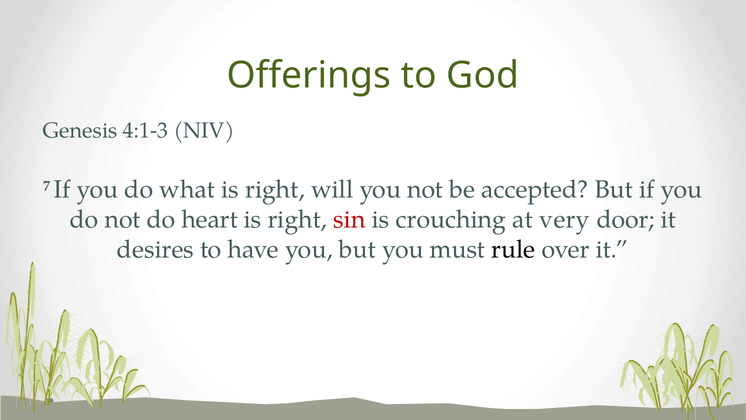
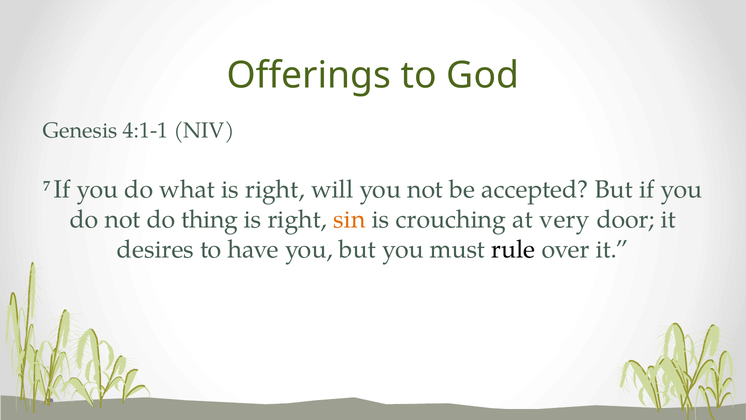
4:1-3: 4:1-3 -> 4:1-1 (146, 130)
heart: heart -> thing (210, 219)
sin colour: red -> orange (349, 219)
